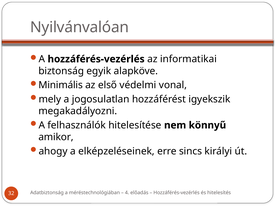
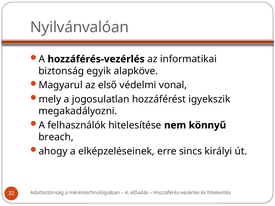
Minimális: Minimális -> Magyarul (61, 85)
amikor: amikor -> breach (56, 137)
